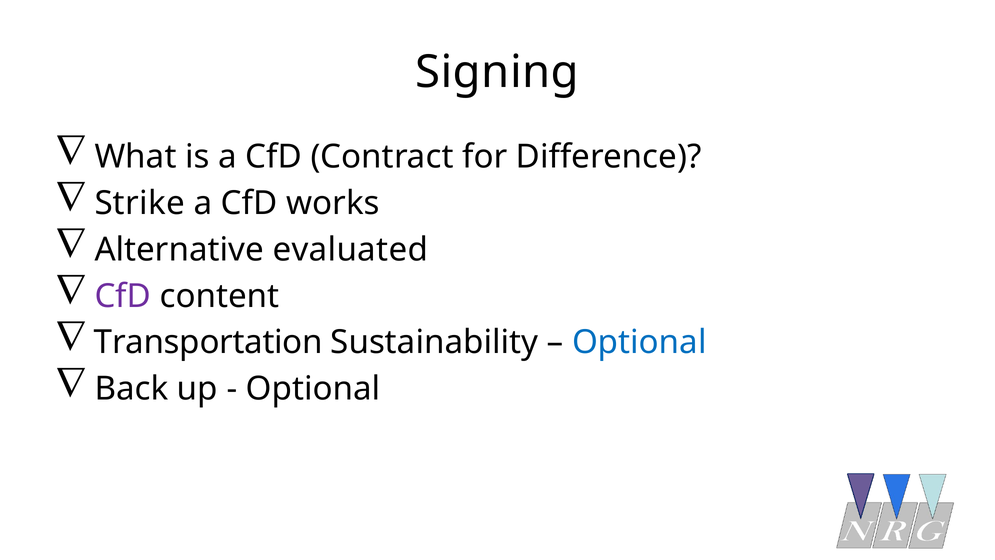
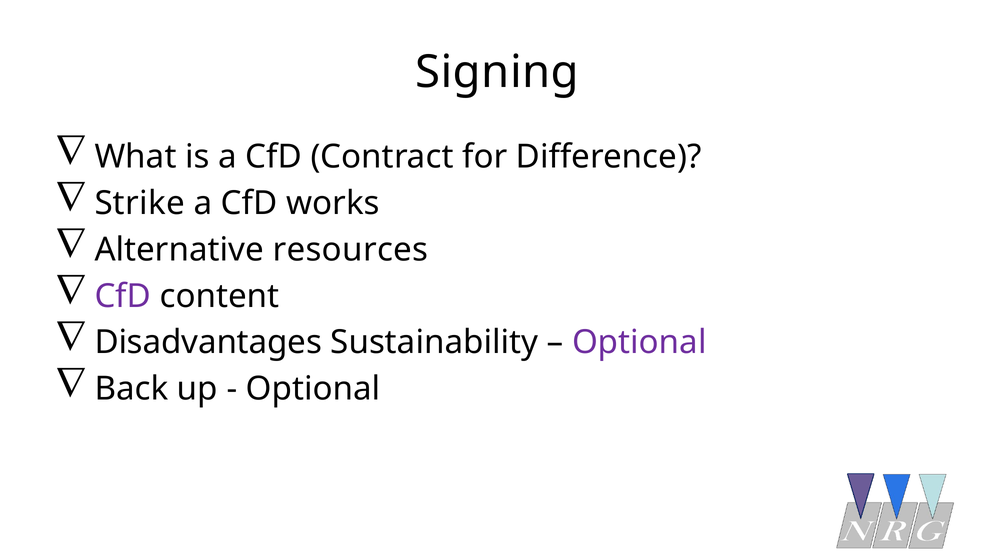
evaluated: evaluated -> resources (350, 249)
Transportation: Transportation -> Disadvantages (208, 342)
Optional colour: blue -> purple (639, 342)
